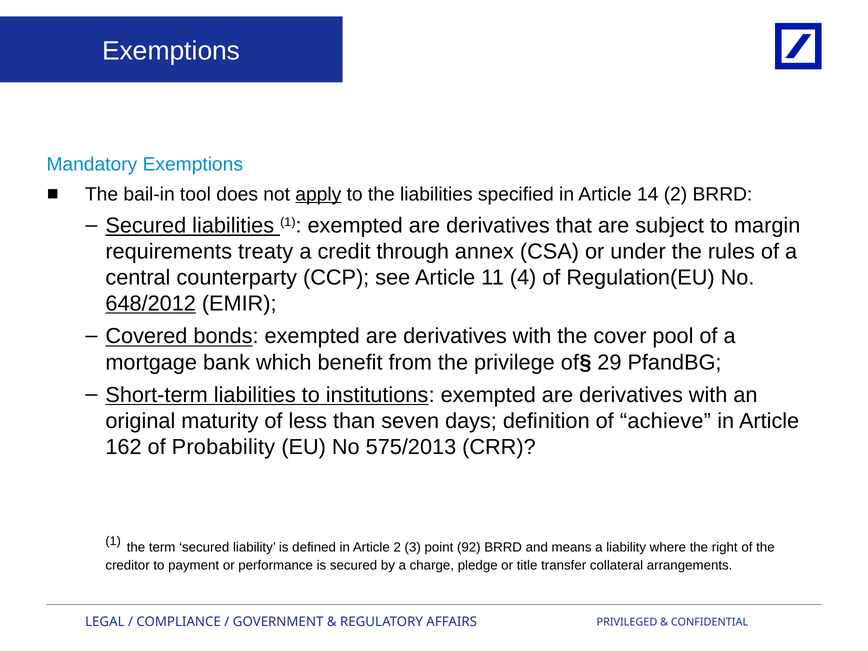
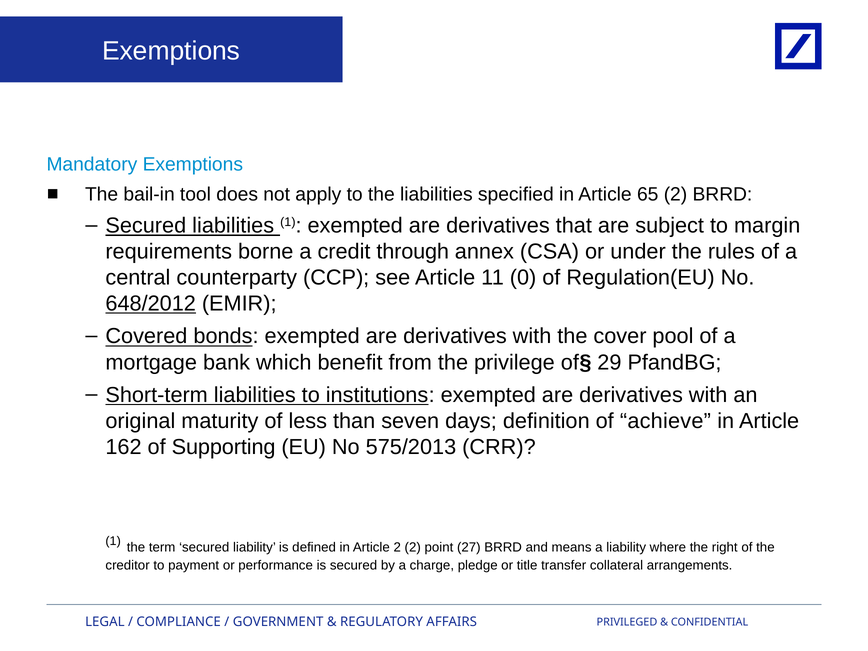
apply underline: present -> none (318, 194)
14: 14 -> 65 (648, 194)
treaty: treaty -> borne (266, 252)
4: 4 -> 0 (523, 278)
Probability: Probability -> Supporting (224, 447)
2 3: 3 -> 2 (413, 548)
92: 92 -> 27 (469, 548)
